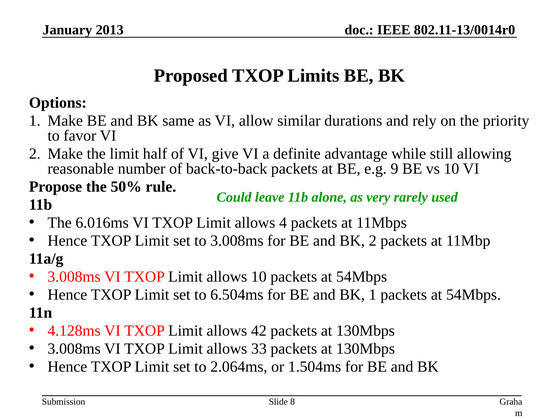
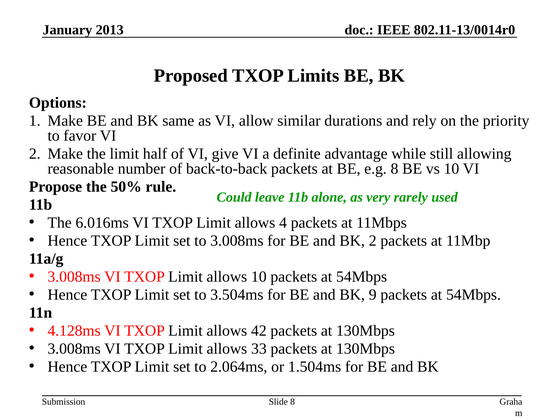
e.g 9: 9 -> 8 (395, 169)
6.504ms: 6.504ms -> 3.504ms (237, 295)
BK 1: 1 -> 9 (373, 295)
